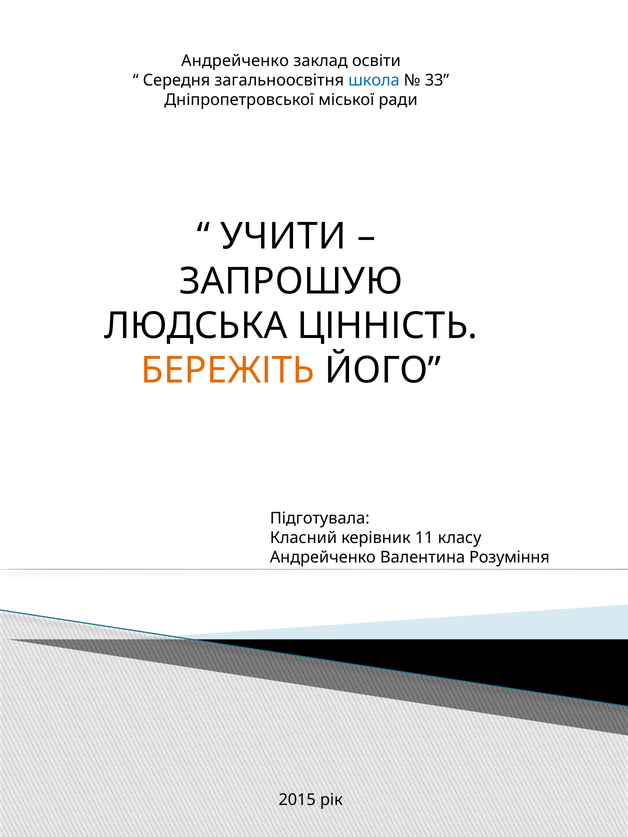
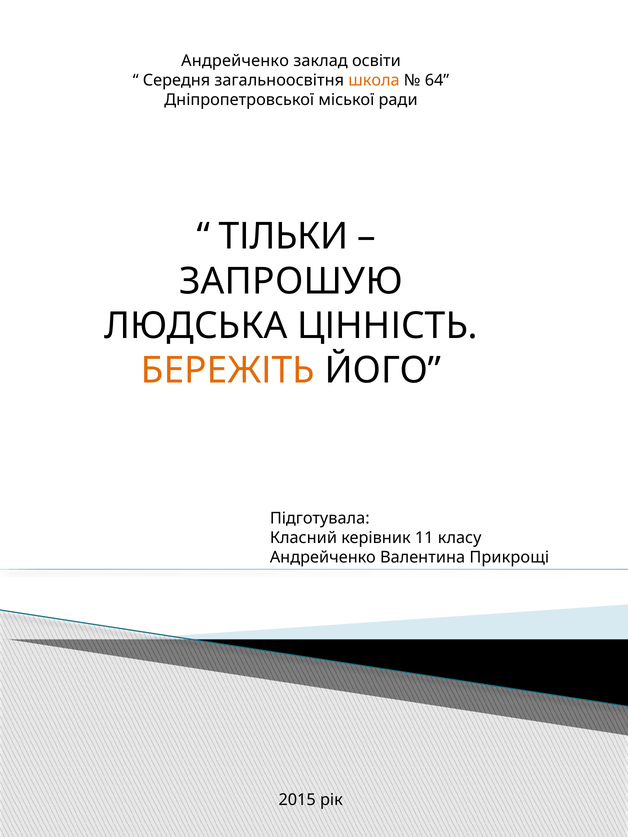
школа colour: blue -> orange (374, 80)
33: 33 -> 64 (437, 80)
УЧИТИ: УЧИТИ -> ТІЛЬКИ (284, 237)
Розуміння: Розуміння -> Прикрощі (509, 558)
